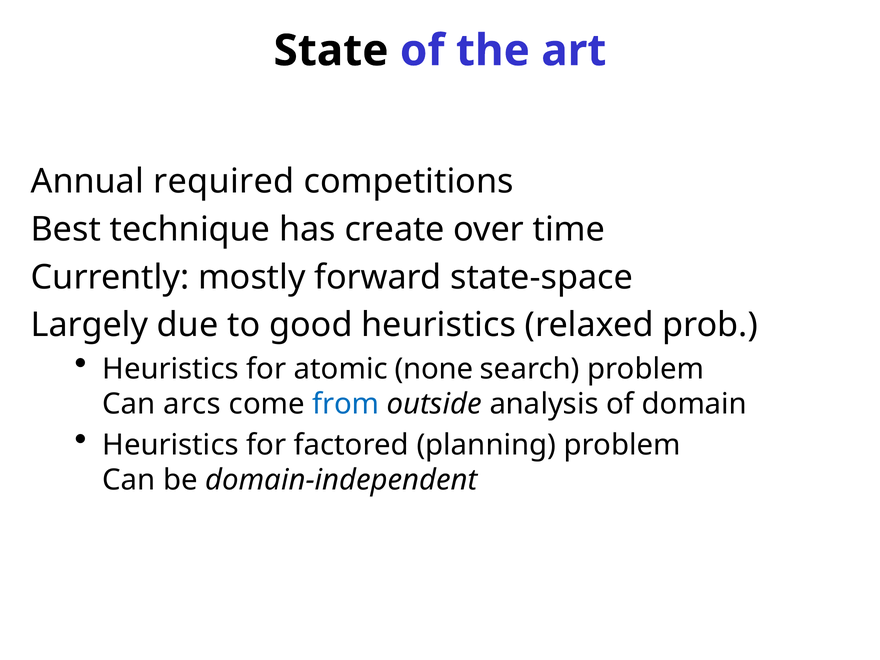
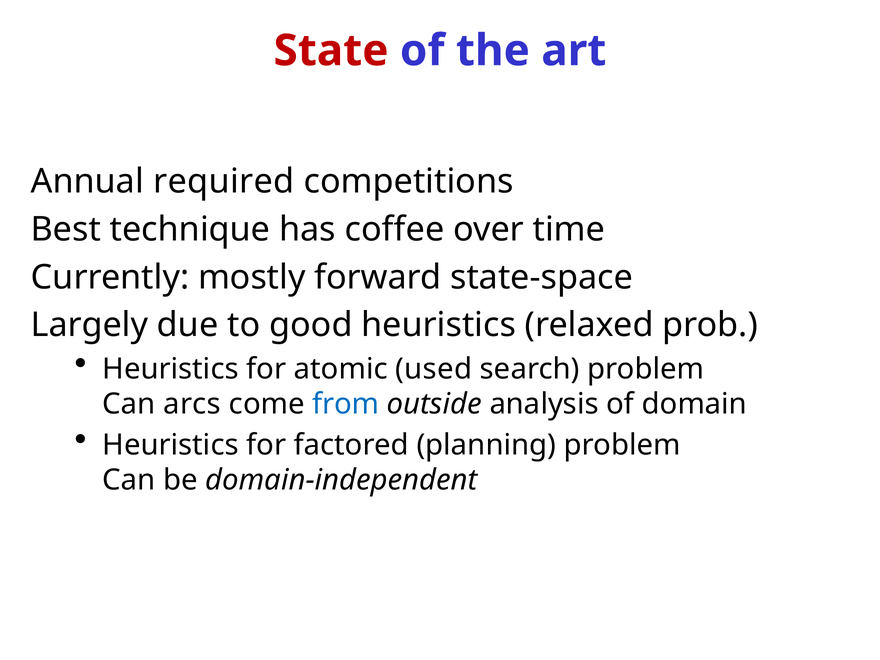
State colour: black -> red (331, 51)
create: create -> coffee (394, 229)
none: none -> used (434, 369)
